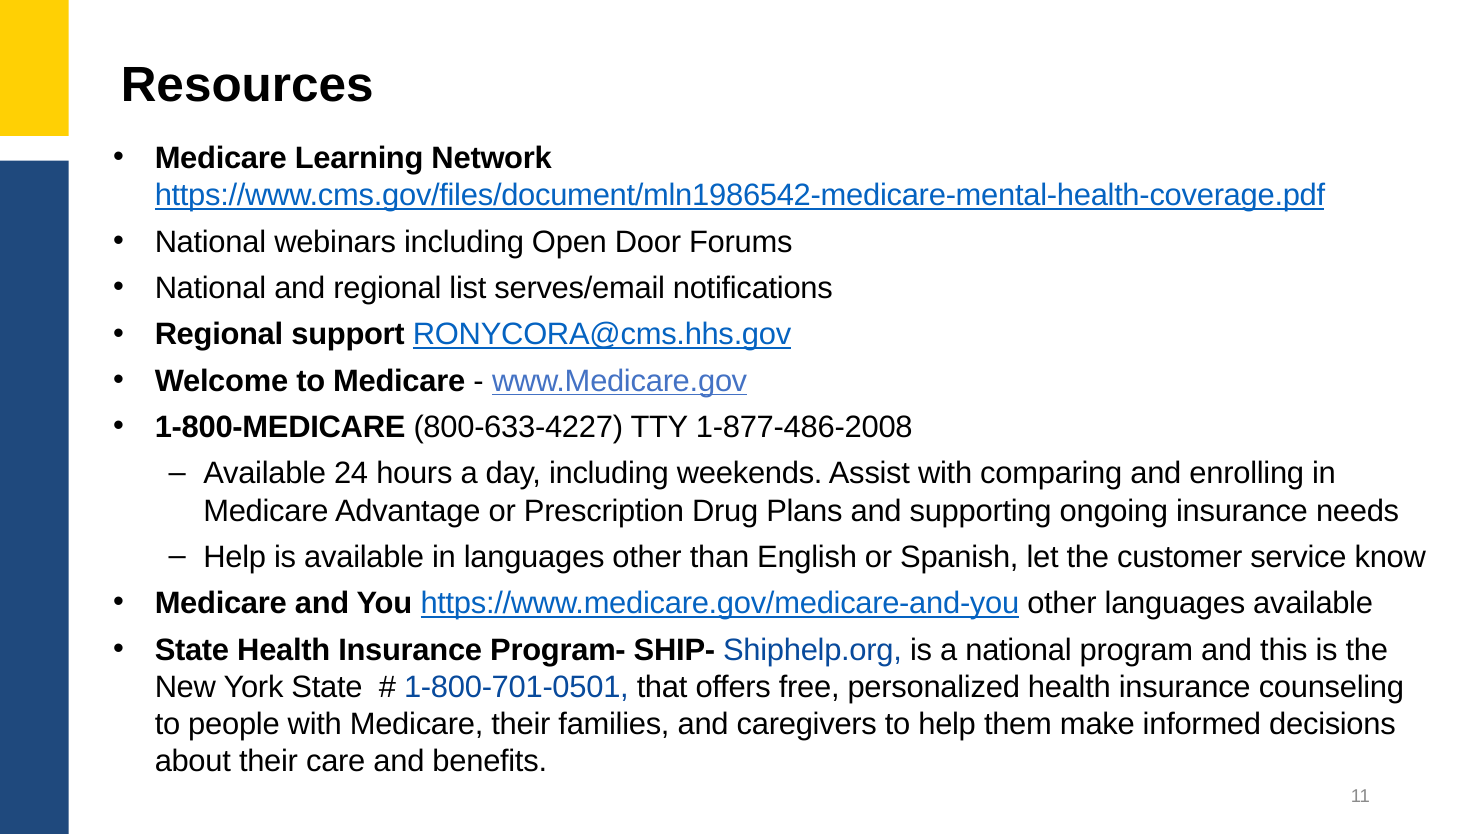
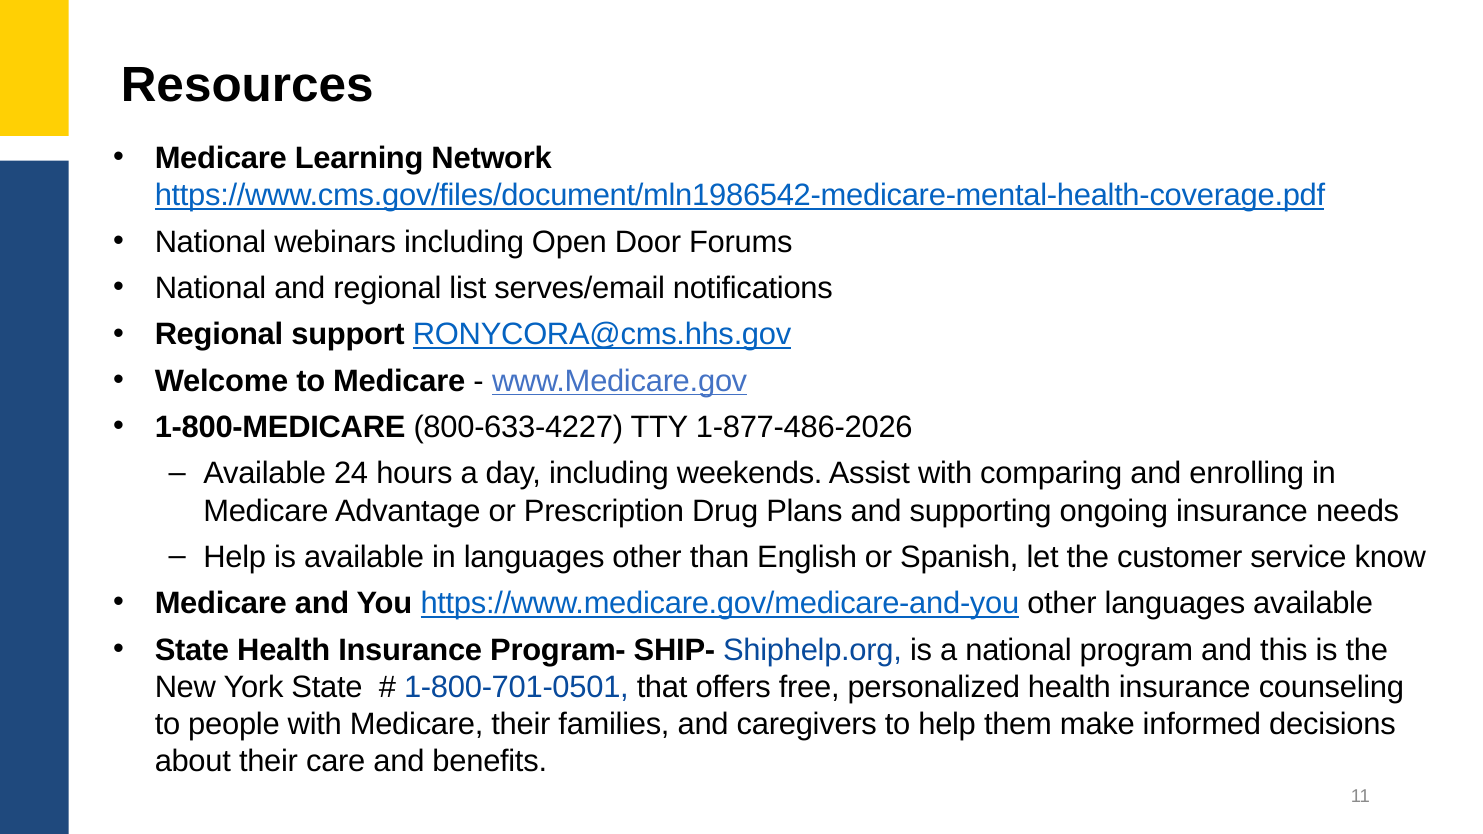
1-877-486-2008: 1-877-486-2008 -> 1-877-486-2026 (804, 427)
